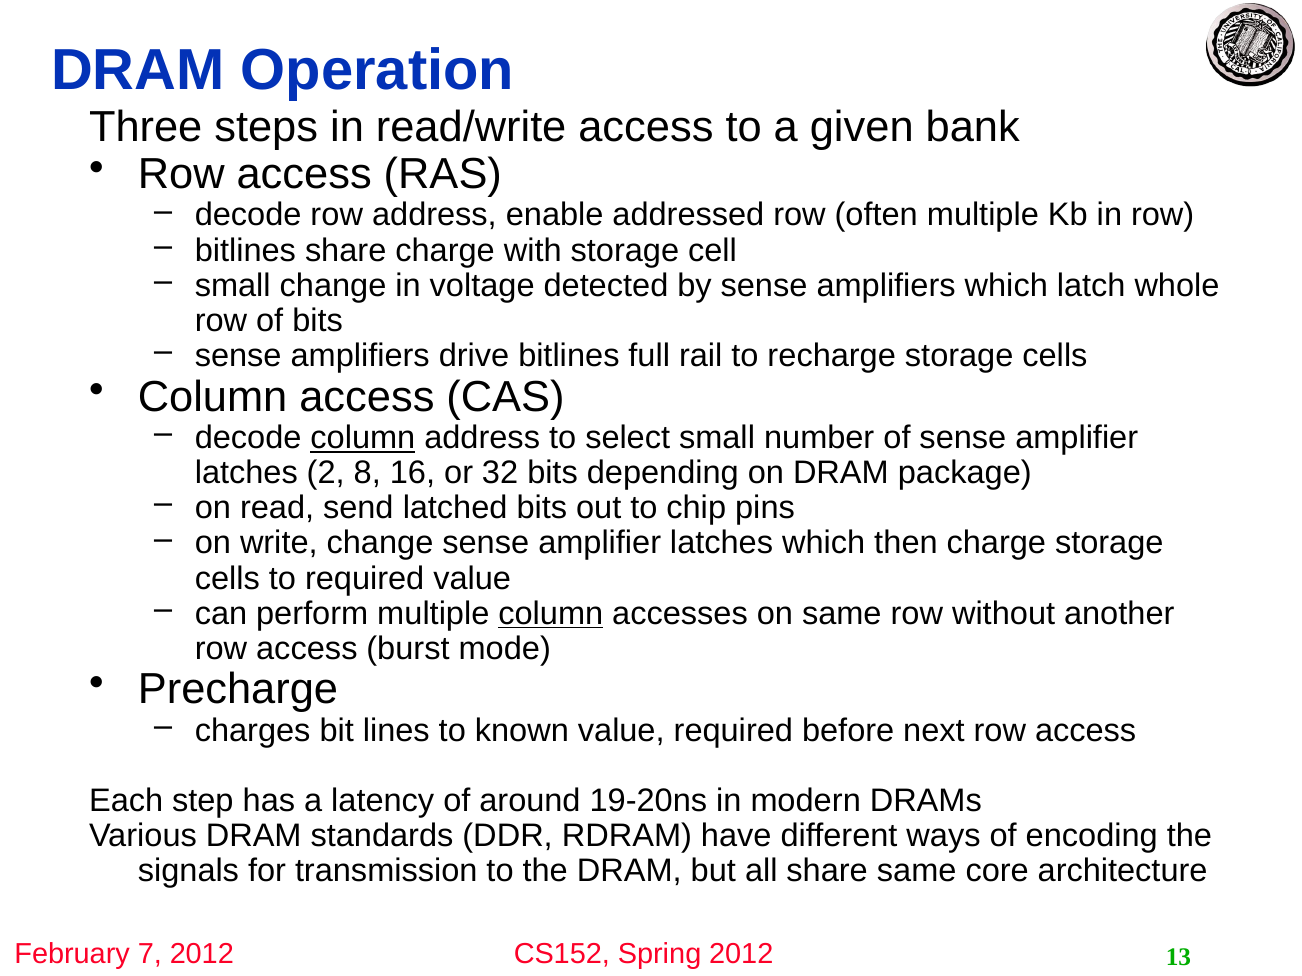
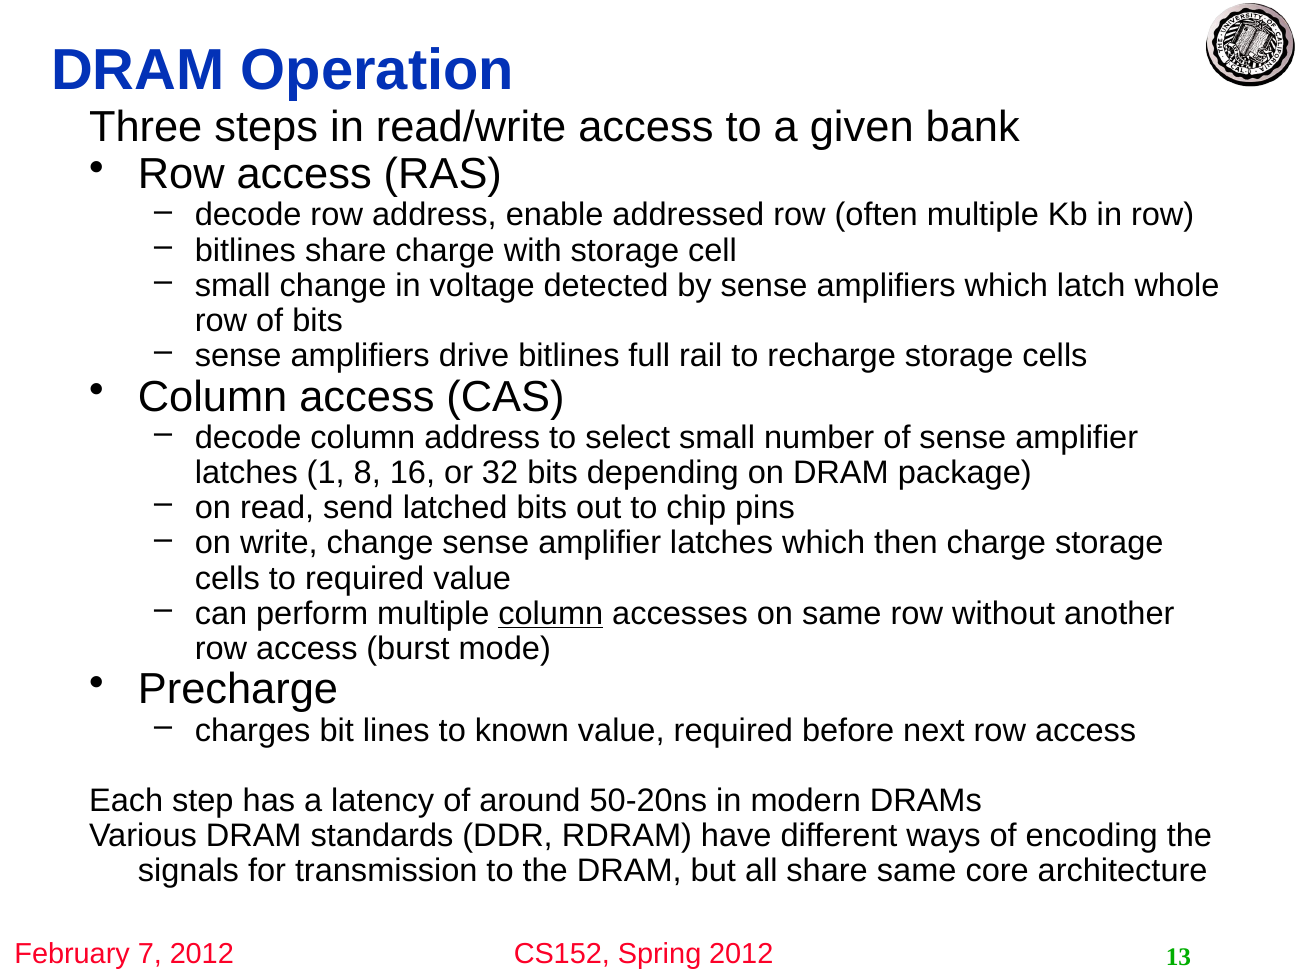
column underline: present -> none (363, 438)
2: 2 -> 1 (326, 473)
19-20ns: 19-20ns -> 50-20ns (648, 801)
